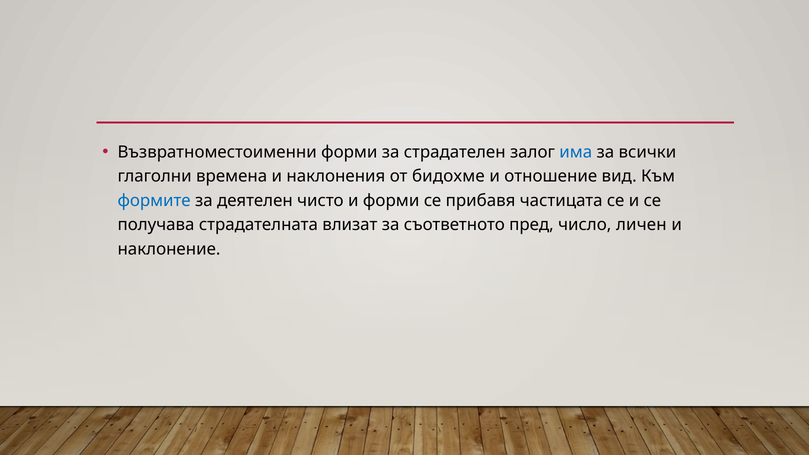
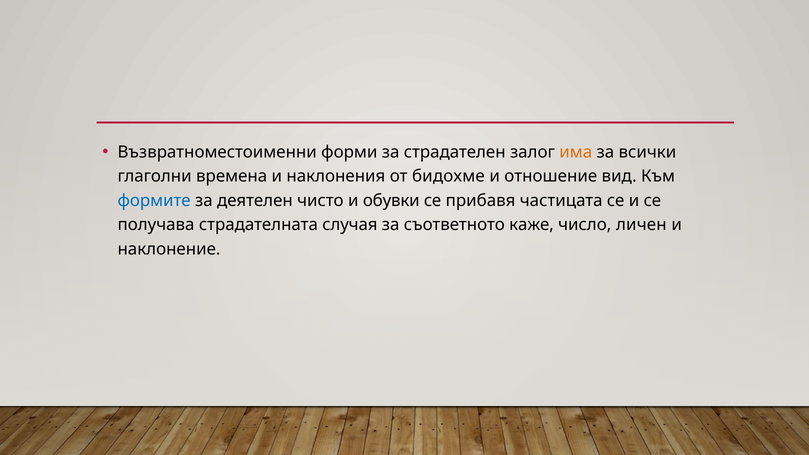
има colour: blue -> orange (576, 152)
и форми: форми -> обувки (391, 201)
влизат: влизат -> случая (350, 225)
пред: пред -> каже (532, 225)
